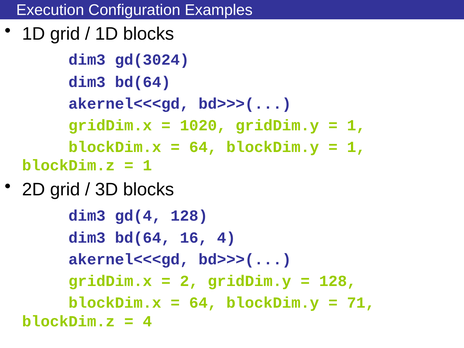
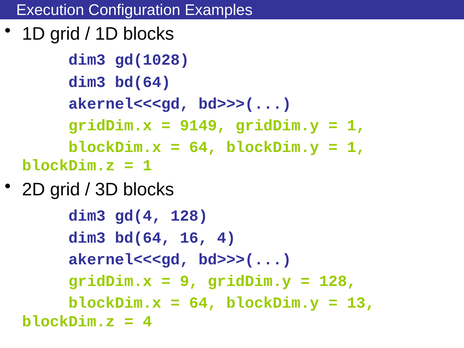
gd(3024: gd(3024 -> gd(1028 (152, 60)
1020: 1020 -> 9149 (203, 125)
2: 2 -> 9 (189, 281)
71: 71 -> 13 (361, 303)
